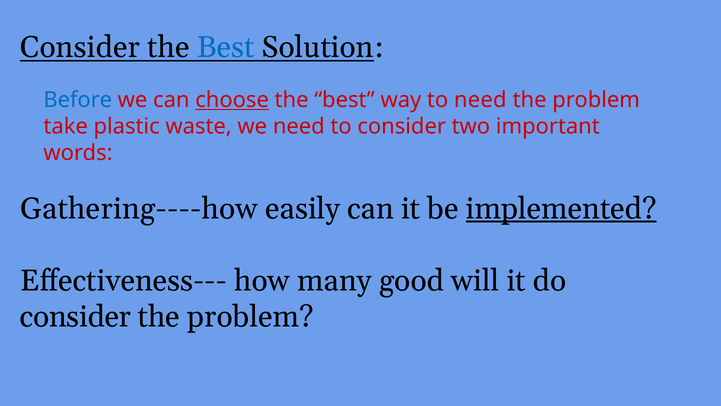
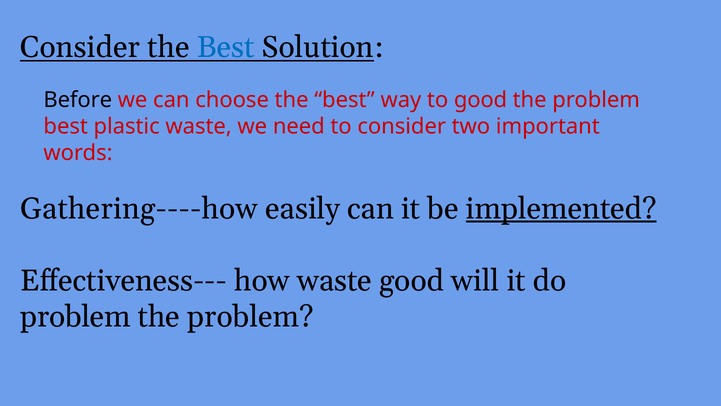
Before colour: blue -> black (78, 100)
choose underline: present -> none (232, 100)
to need: need -> good (481, 100)
take: take -> best (66, 126)
how many: many -> waste (335, 281)
consider: consider -> problem (75, 317)
